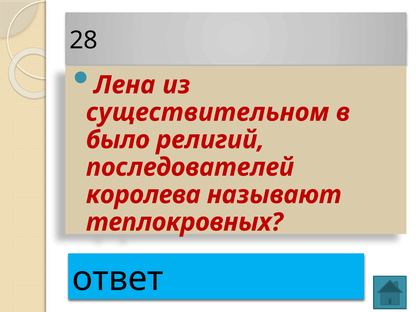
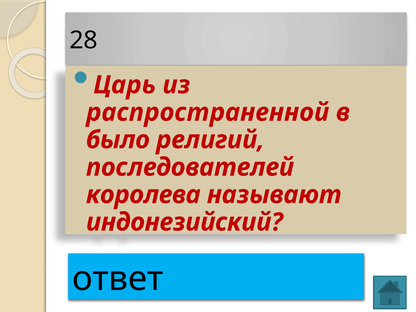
Лена: Лена -> Царь (125, 85)
существительном: существительном -> распространенной (208, 112)
теплокровных: теплокровных -> индонезийский (184, 222)
